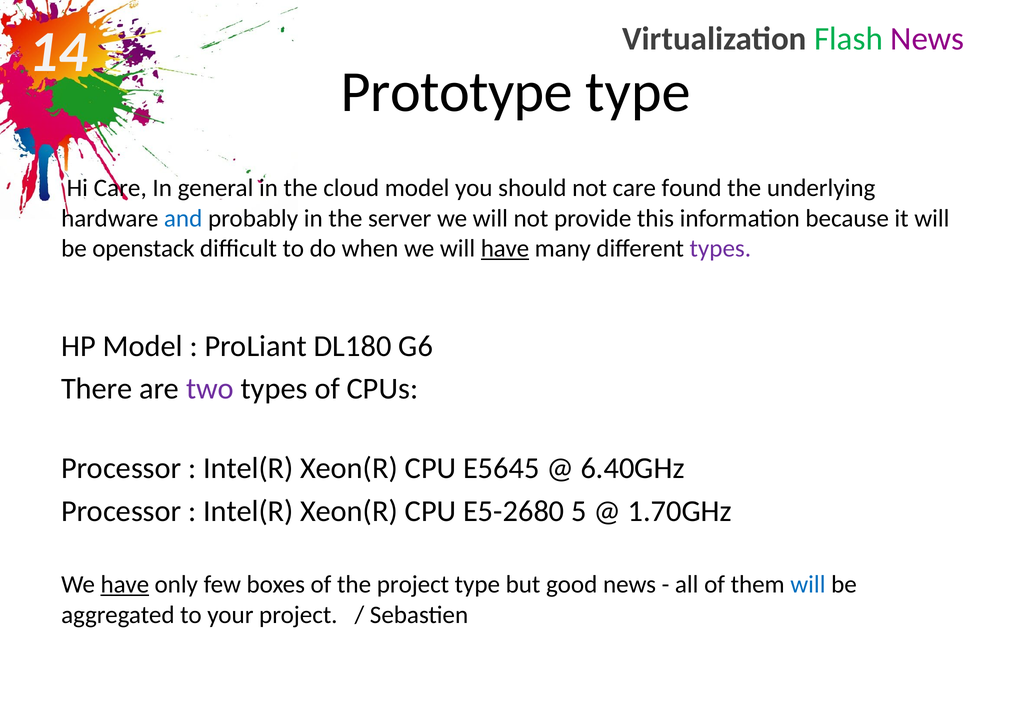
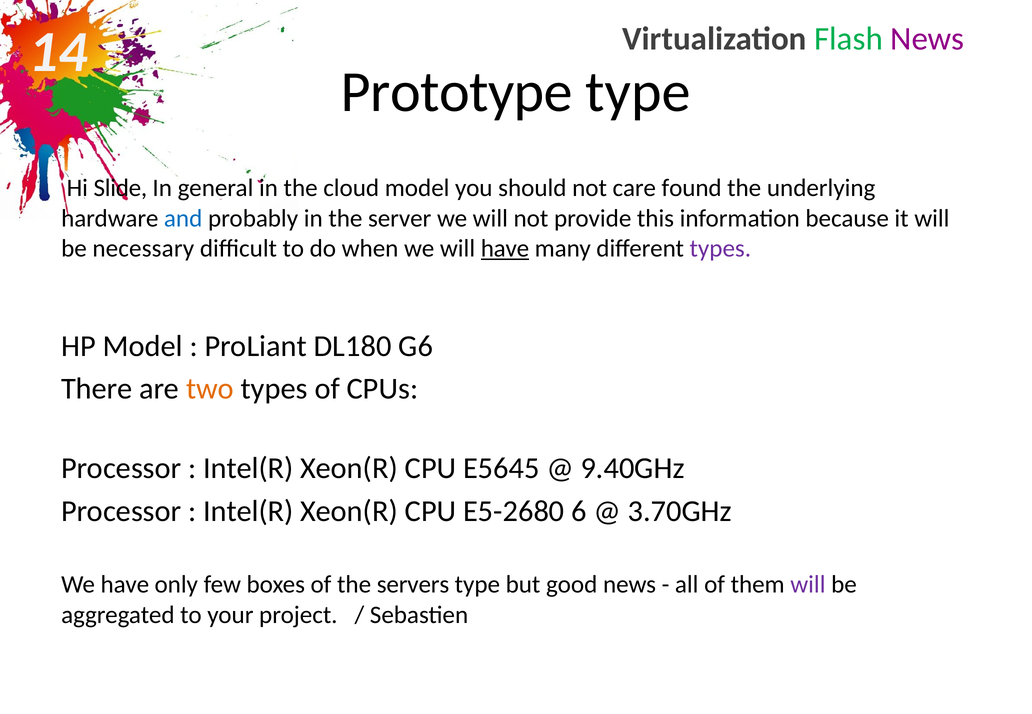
Hi Care: Care -> Slide (120, 188)
openstack: openstack -> necessary (143, 249)
two colour: purple -> orange (210, 389)
6.40GHz: 6.40GHz -> 9.40GHz (633, 469)
5: 5 -> 6 (579, 511)
1.70GHz: 1.70GHz -> 3.70GHz (680, 511)
have underline: present -> none (125, 585)
the project: project -> servers (413, 585)
will colour: blue -> purple (808, 585)
